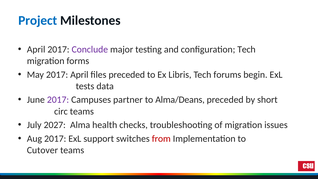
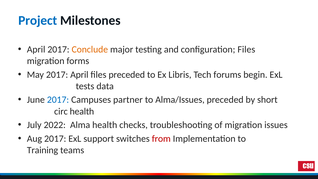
Conclude colour: purple -> orange (90, 49)
configuration Tech: Tech -> Files (246, 49)
2017 colour: purple -> blue (58, 100)
Alma/Deans: Alma/Deans -> Alma/Issues (180, 100)
circ teams: teams -> health (82, 111)
2027: 2027 -> 2022 (55, 125)
Cutover: Cutover -> Training (43, 150)
